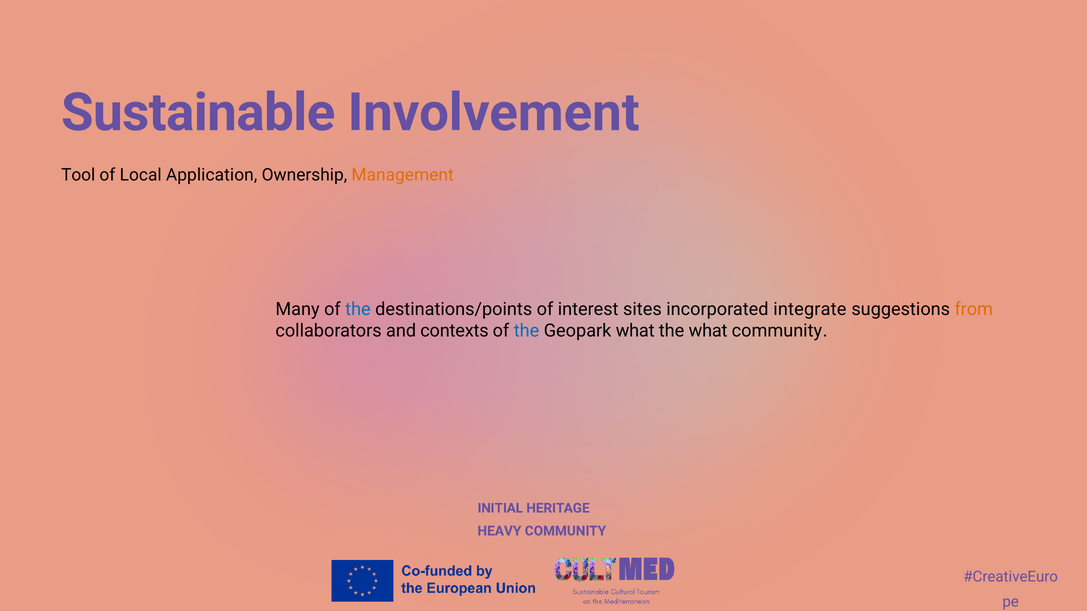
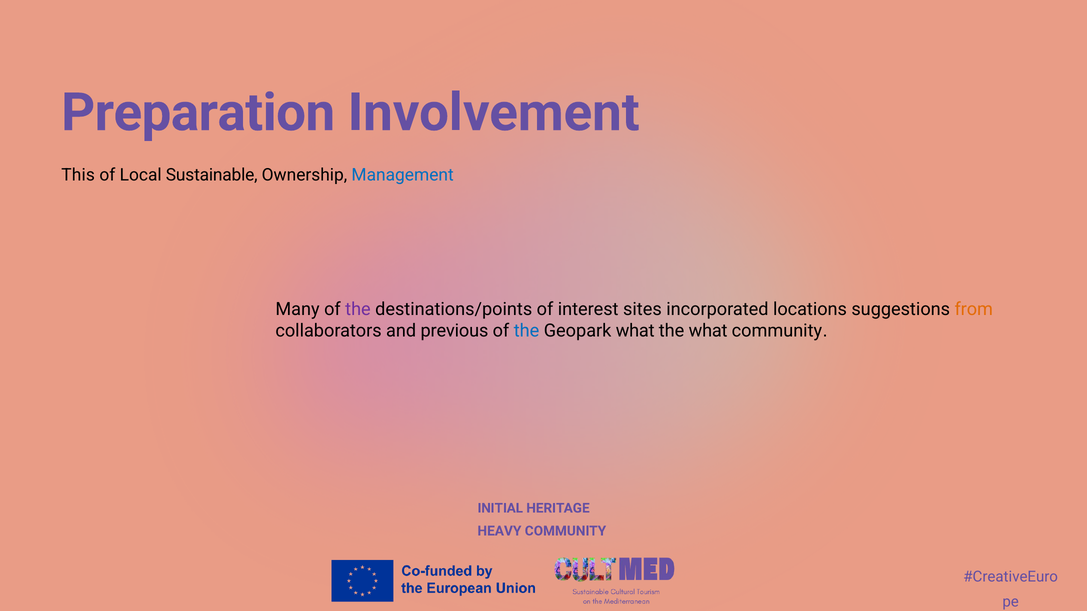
Sustainable: Sustainable -> Preparation (198, 113)
Tool: Tool -> This (78, 175)
Application: Application -> Sustainable (212, 175)
Management colour: orange -> blue (403, 175)
the colour: blue -> purple (358, 309)
integrate: integrate -> locations (810, 309)
contexts: contexts -> previous (454, 331)
